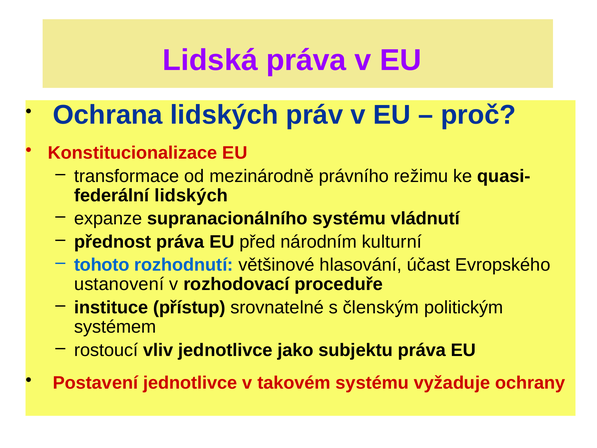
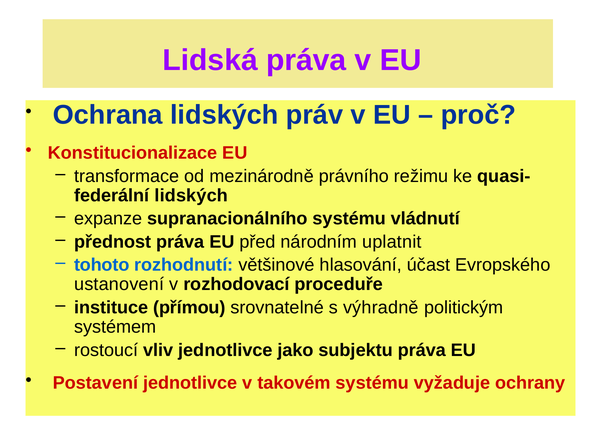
kulturní: kulturní -> uplatnit (392, 242)
přístup: přístup -> přímou (189, 307)
členským: členským -> výhradně (381, 307)
